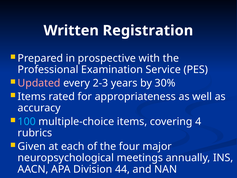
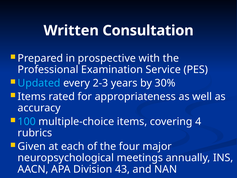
Registration: Registration -> Consultation (148, 31)
Updated colour: pink -> light blue (39, 83)
44: 44 -> 43 (122, 169)
